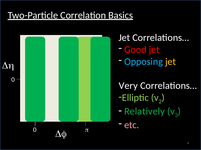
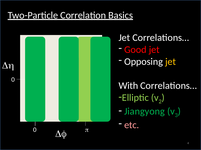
Opposing colour: light blue -> white (144, 62)
Very: Very -> With (128, 86)
Relatively: Relatively -> Jiangyong (145, 112)
